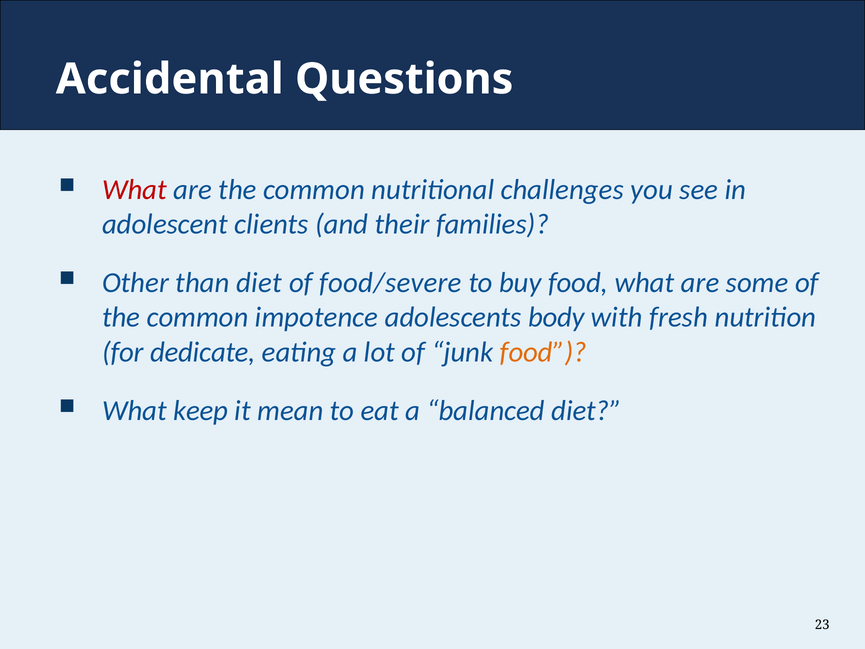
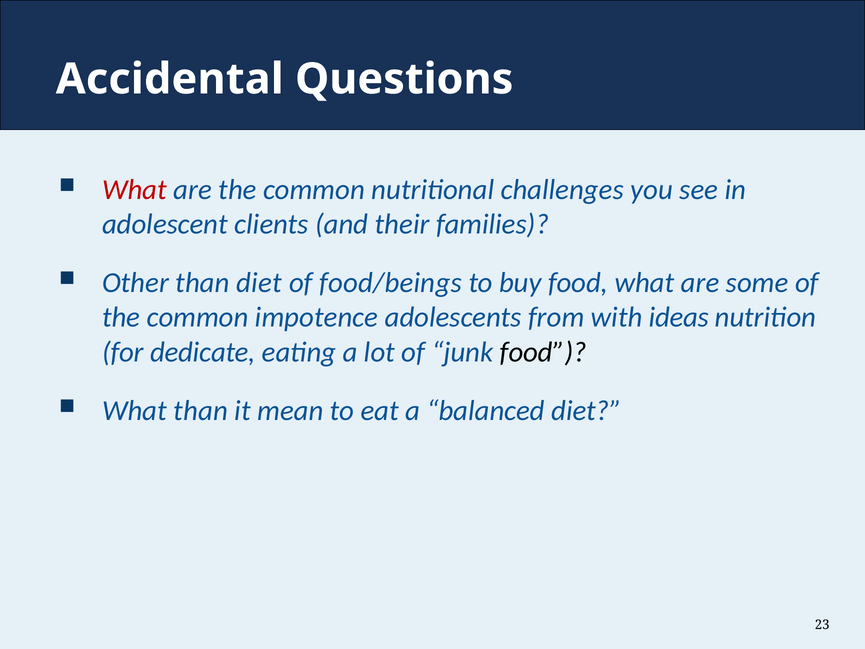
food/severe: food/severe -> food/beings (390, 283)
body: body -> from (556, 317)
fresh: fresh -> ideas (679, 317)
food colour: orange -> black (543, 352)
What keep: keep -> than (201, 411)
